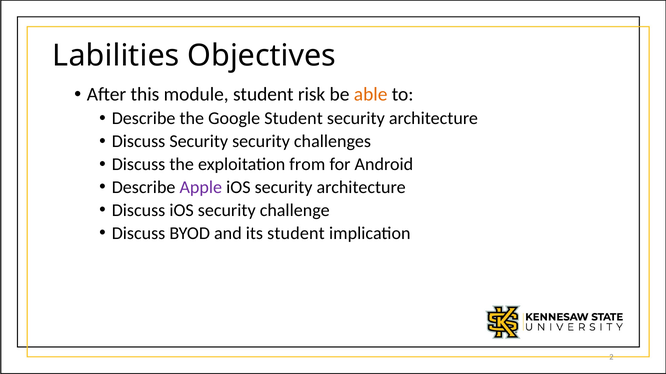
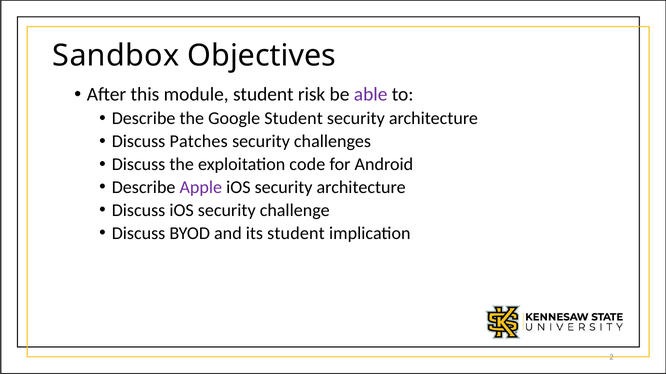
Labilities: Labilities -> Sandbox (116, 56)
able colour: orange -> purple (371, 95)
Discuss Security: Security -> Patches (199, 141)
from: from -> code (307, 164)
